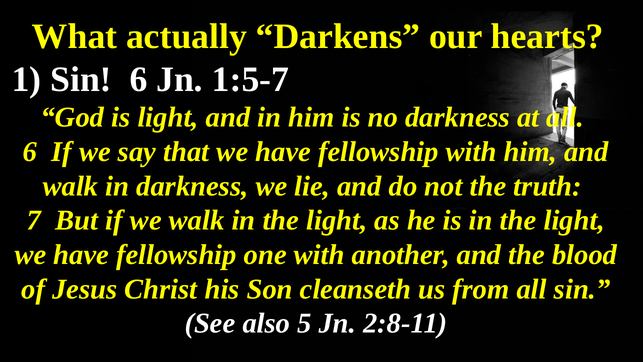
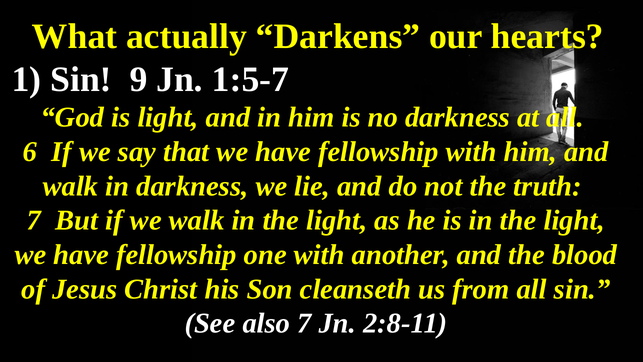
Sin 6: 6 -> 9 (138, 79)
also 5: 5 -> 7 (304, 323)
